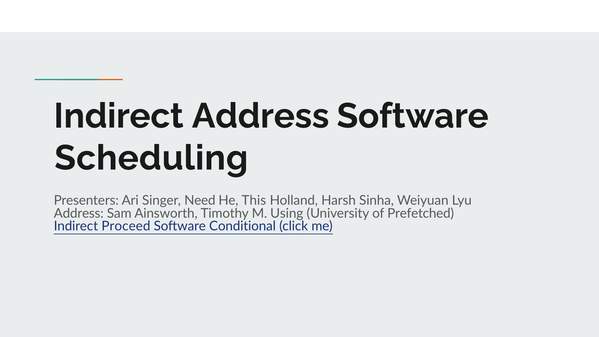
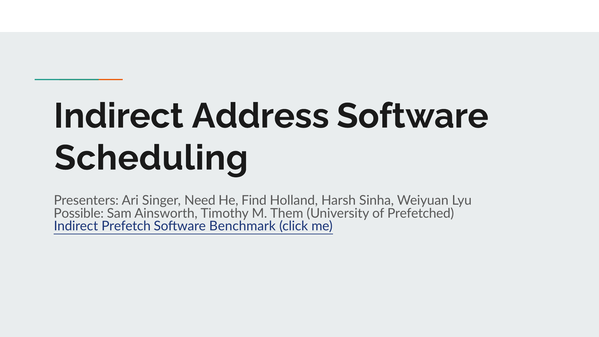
This: This -> Find (254, 200)
Address: Address -> Possible (79, 213)
Using: Using -> Them (287, 213)
Proceed: Proceed -> Prefetch (126, 226)
Conditional: Conditional -> Benchmark (242, 226)
